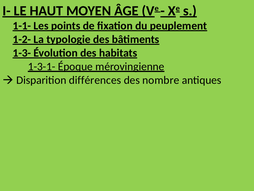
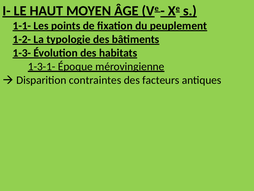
différences: différences -> contraintes (95, 80)
nombre: nombre -> facteurs (161, 80)
